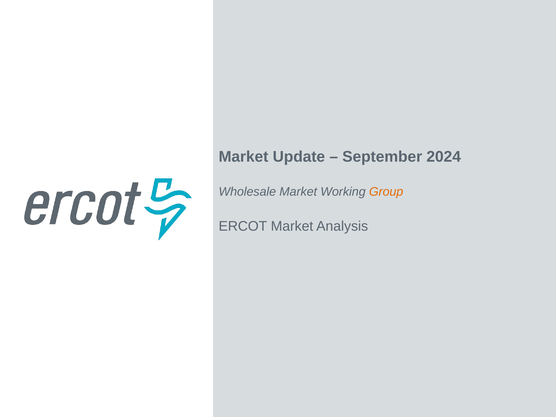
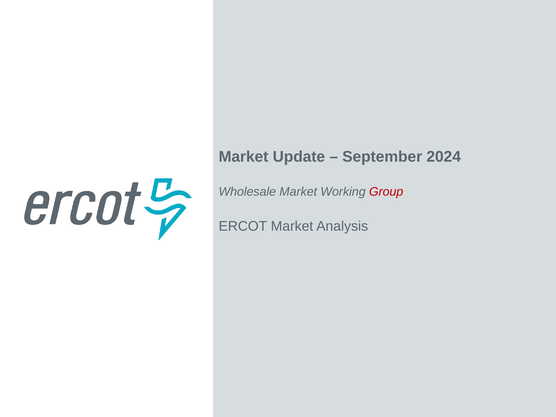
Group colour: orange -> red (386, 192)
